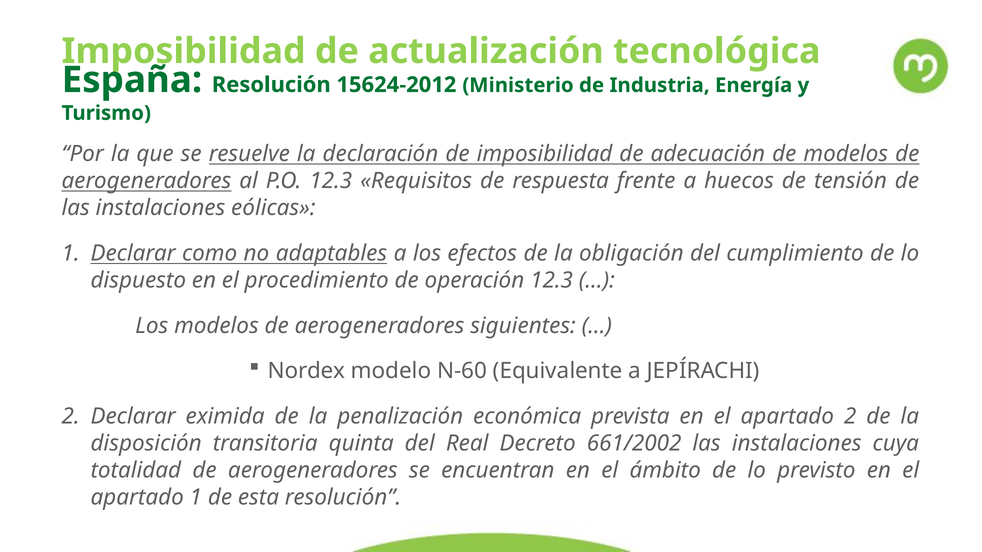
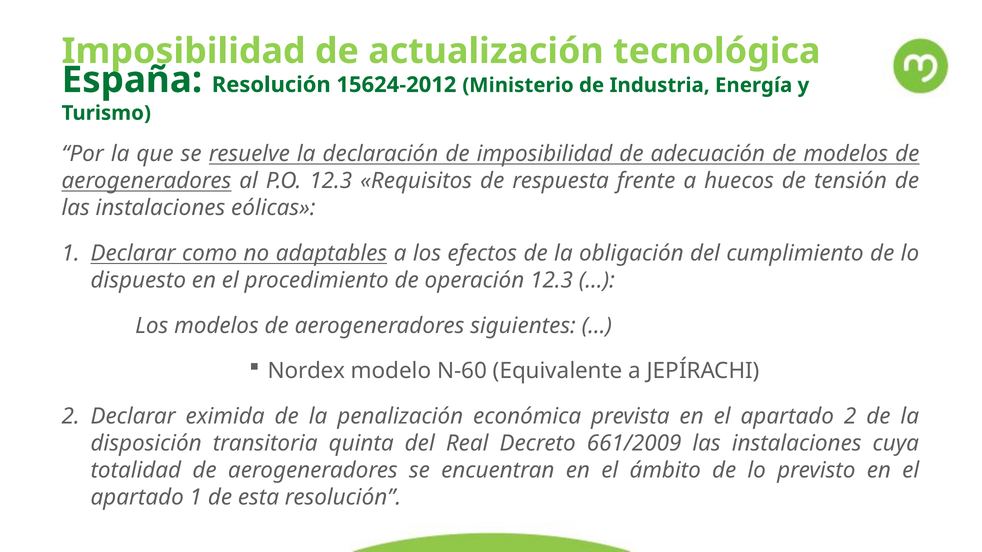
661/2002: 661/2002 -> 661/2009 (634, 444)
